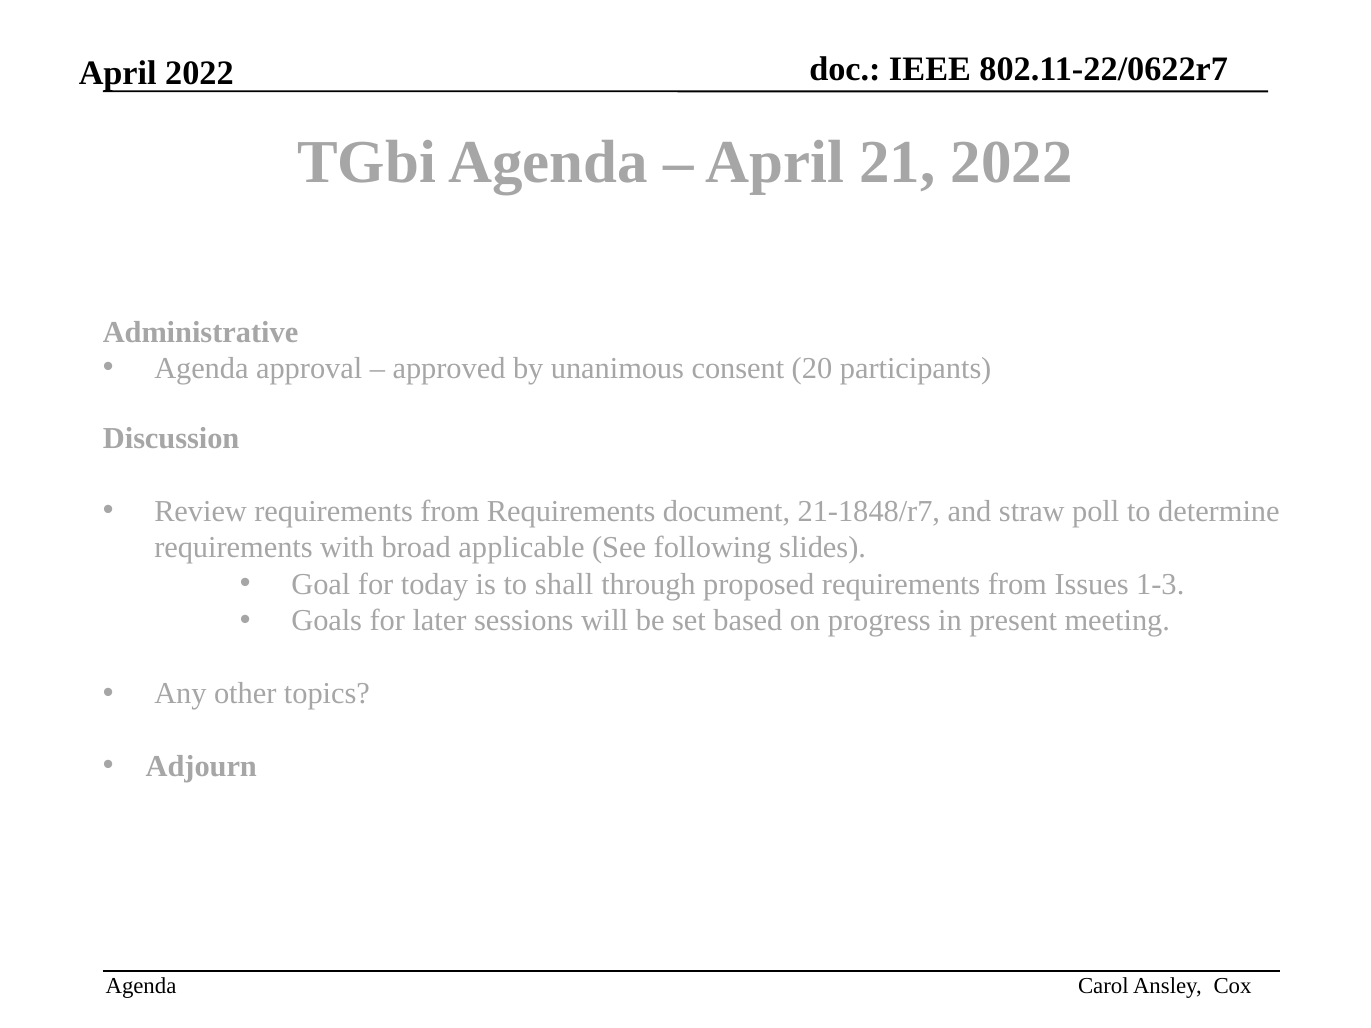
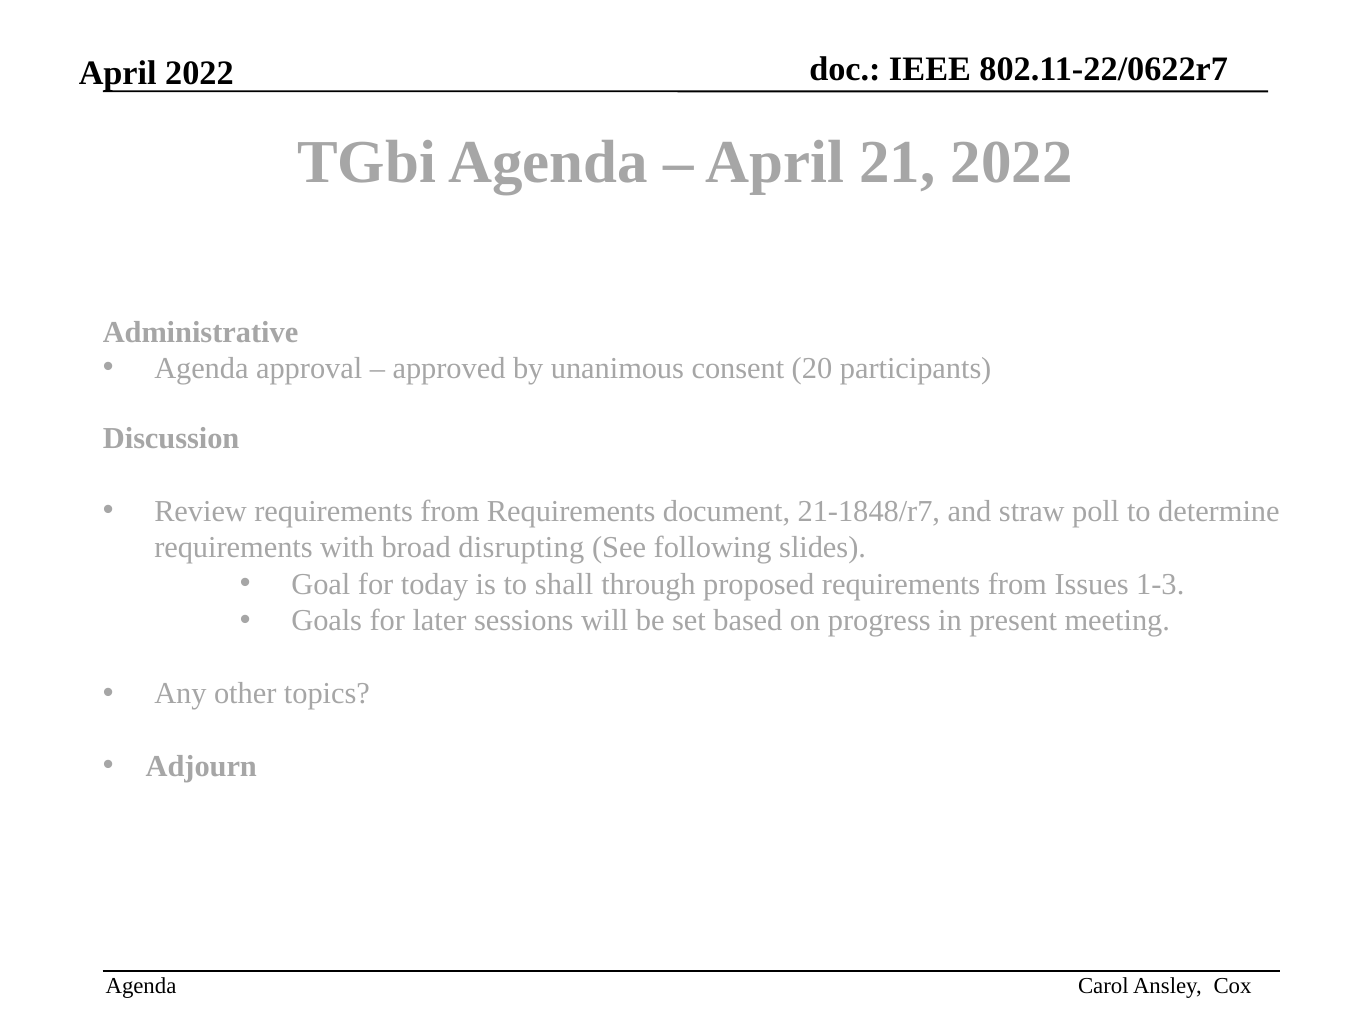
applicable: applicable -> disrupting (521, 548)
